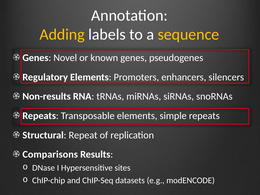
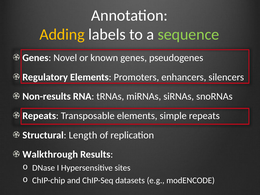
sequence colour: yellow -> light green (188, 34)
Repeat: Repeat -> Length (83, 135)
Comparisons: Comparisons -> Walkthrough (50, 154)
